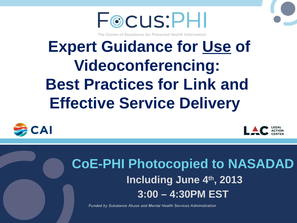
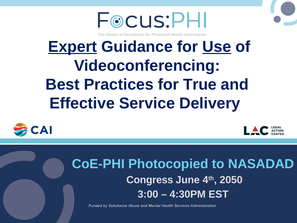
Expert underline: none -> present (73, 47)
Link: Link -> True (200, 84)
Including: Including -> Congress (150, 180)
2013: 2013 -> 2050 (231, 180)
